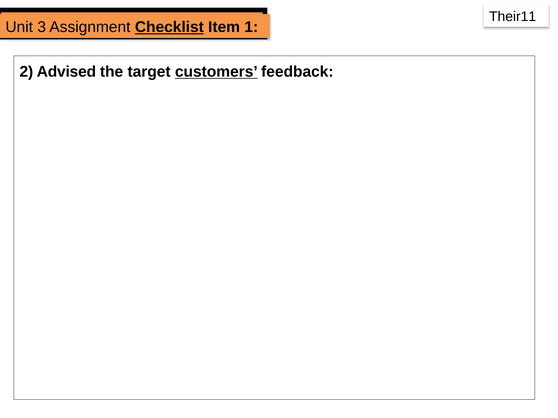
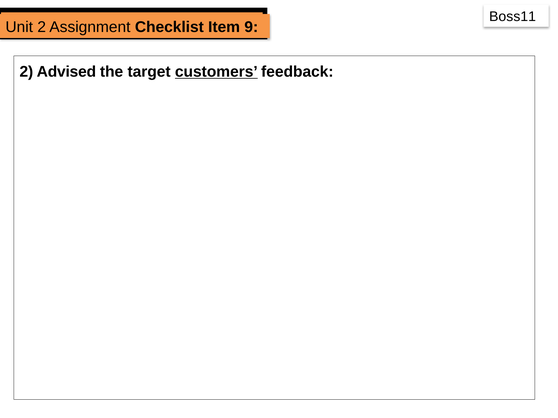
Their11: Their11 -> Boss11 (513, 17)
Unit 3: 3 -> 2 (42, 27)
Checklist underline: present -> none (169, 27)
1: 1 -> 9 (251, 27)
